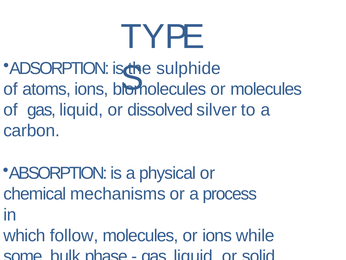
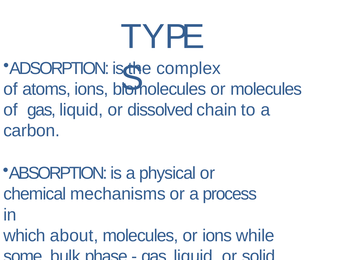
sulphide: sulphide -> complex (189, 68)
silver: silver -> chain (217, 110)
follow: follow -> about (74, 235)
